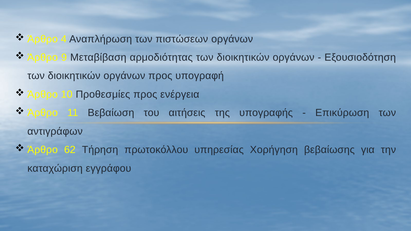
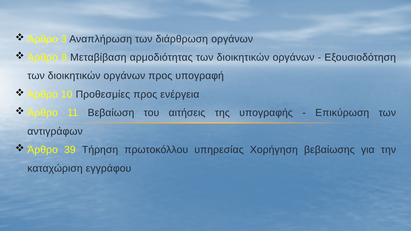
4: 4 -> 3 (64, 39)
πιστώσεων: πιστώσεων -> διάρθρωση (182, 39)
62: 62 -> 39 (70, 150)
